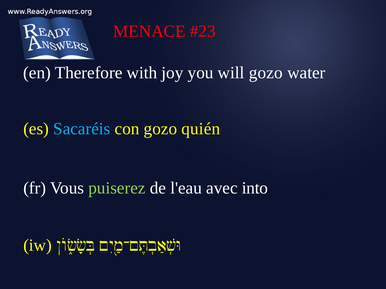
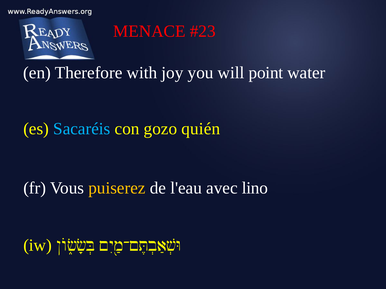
will gozo: gozo -> point (266, 73)
puiserez colour: light green -> yellow (117, 188)
into: into -> lino (255, 188)
